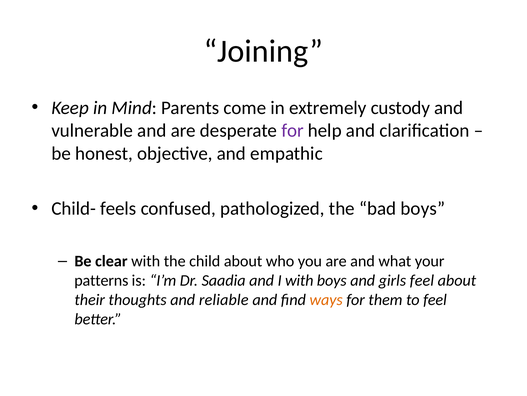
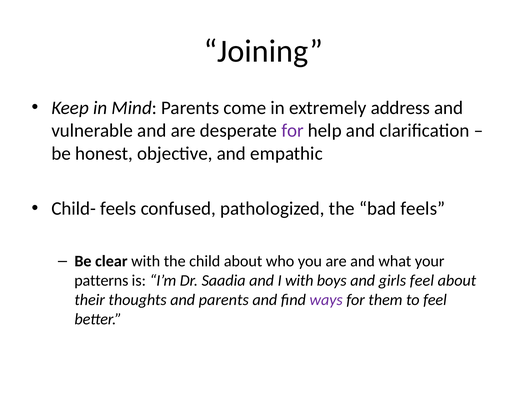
custody: custody -> address (400, 108)
bad boys: boys -> feels (423, 208)
and reliable: reliable -> parents (224, 299)
ways colour: orange -> purple (326, 299)
